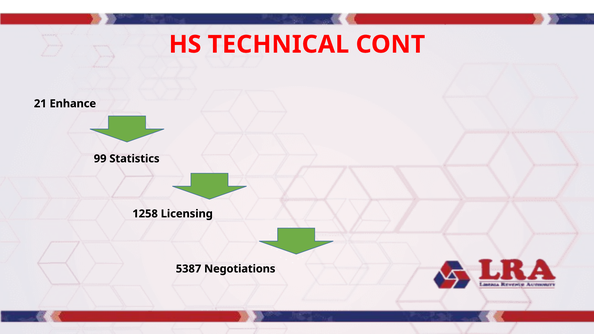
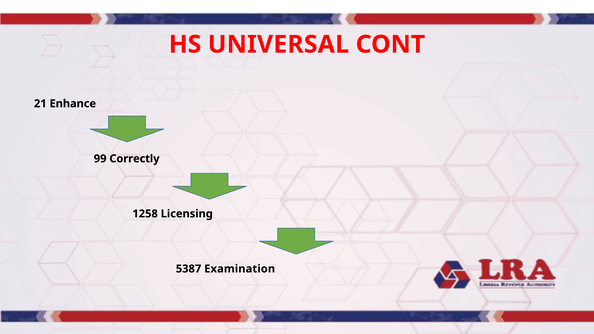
TECHNICAL: TECHNICAL -> UNIVERSAL (278, 44)
Statistics: Statistics -> Correctly (134, 159)
Negotiations: Negotiations -> Examination (240, 269)
